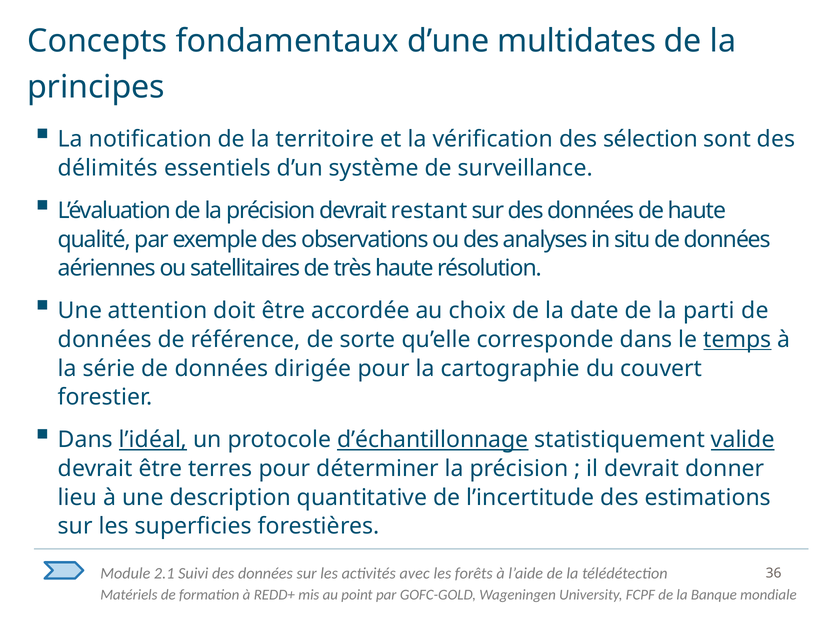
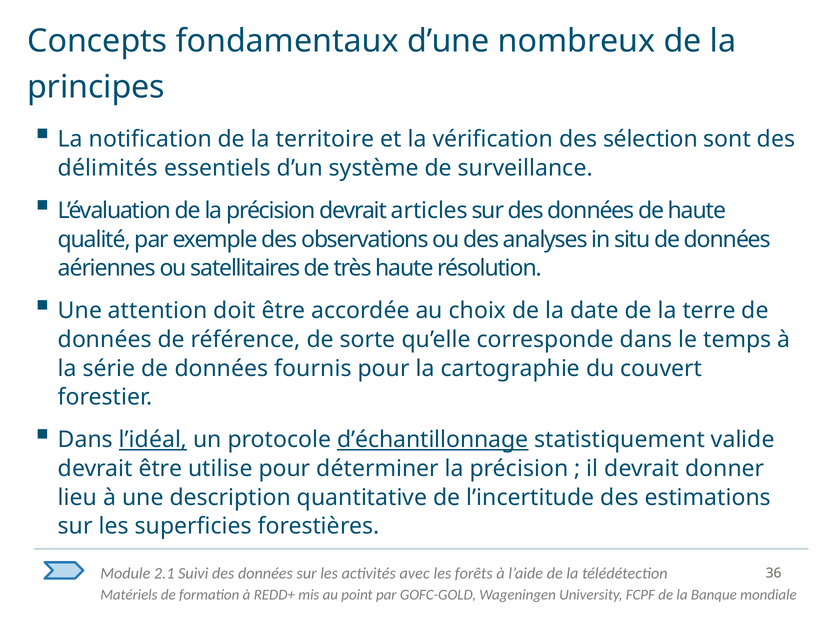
multidates: multidates -> nombreux (577, 41)
restant: restant -> articles (429, 211)
parti: parti -> terre (709, 311)
temps underline: present -> none (737, 339)
dirigée: dirigée -> fournis (313, 368)
valide underline: present -> none (743, 440)
terres: terres -> utilise (220, 468)
